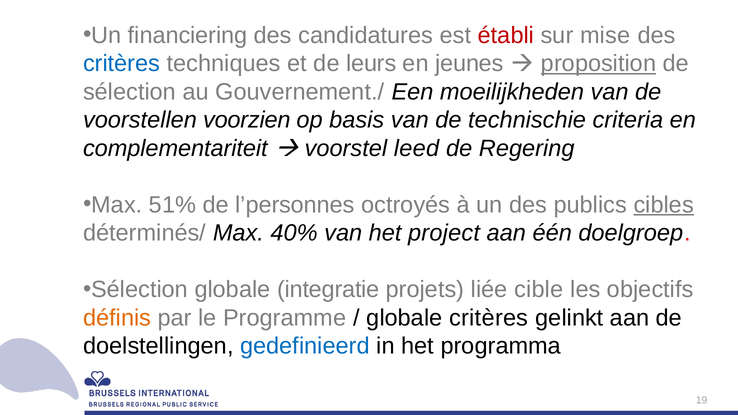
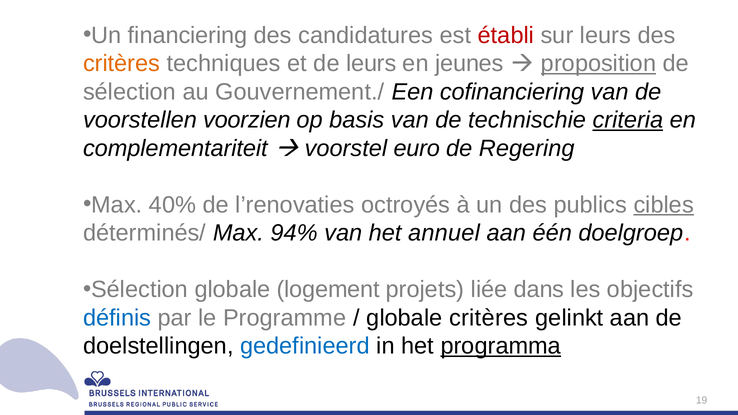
sur mise: mise -> leurs (605, 35)
critères colour: blue -> orange (122, 64)
moeilijkheden: moeilijkheden -> cofinanciering (512, 92)
criteria underline: none -> present (628, 120)
leed: leed -> euro (417, 148)
51%: 51% -> 40% (173, 205)
l’personnes: l’personnes -> l’renovaties (295, 205)
40%: 40% -> 94% (294, 233)
project: project -> annuel (444, 233)
integratie: integratie -> logement (328, 290)
cible: cible -> dans (539, 290)
définis colour: orange -> blue (117, 318)
programma underline: none -> present (501, 346)
